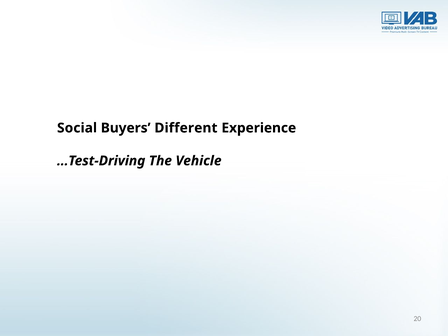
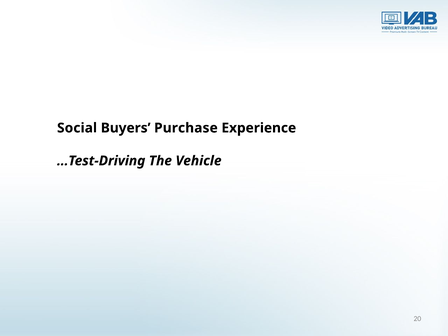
Different: Different -> Purchase (186, 128)
